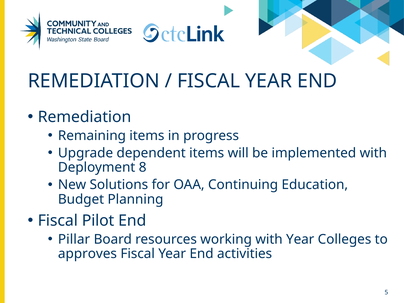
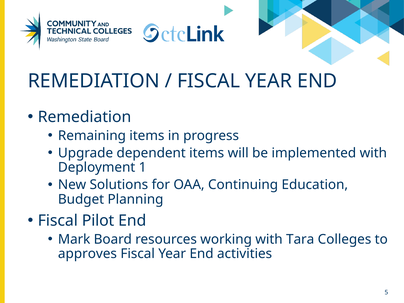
8: 8 -> 1 (143, 168)
Pillar: Pillar -> Mark (74, 239)
with Year: Year -> Tara (300, 239)
